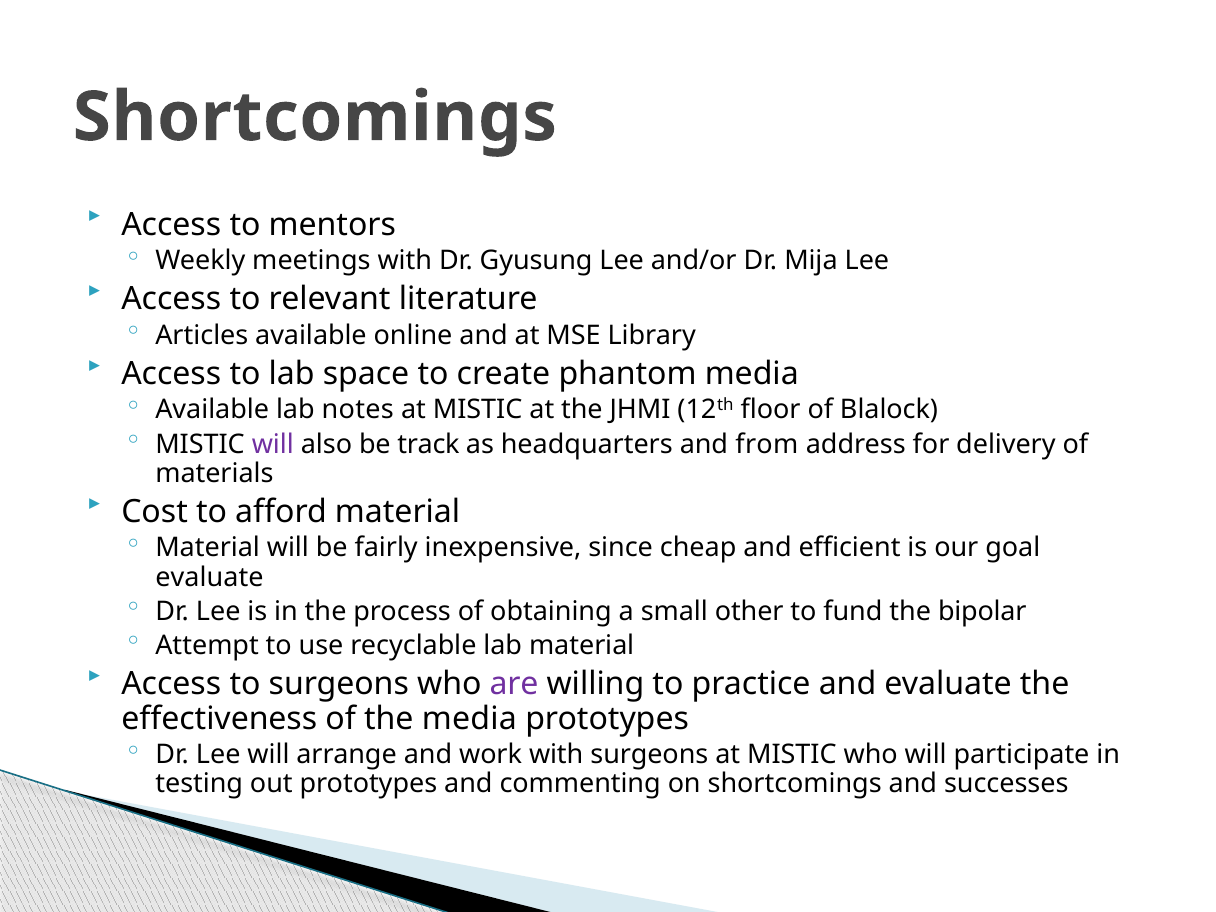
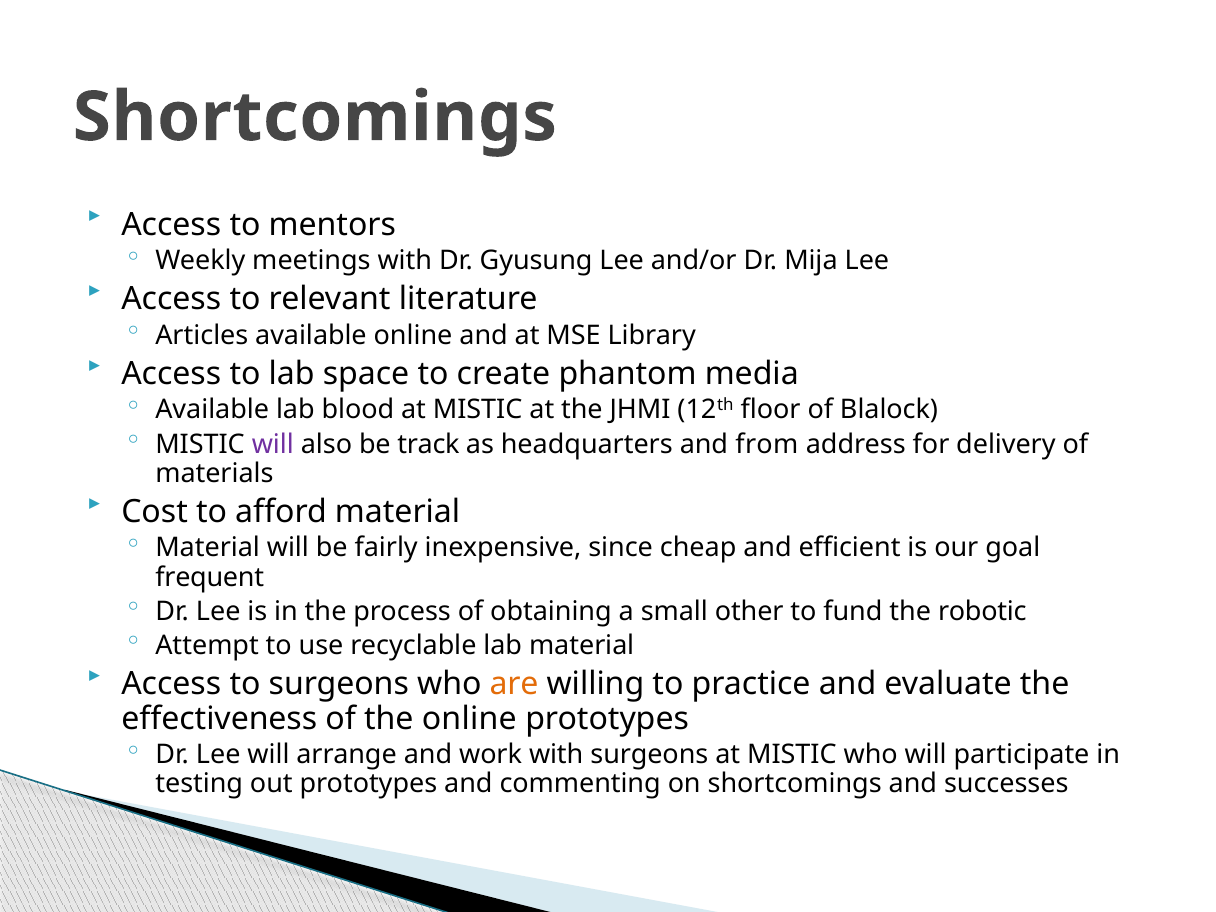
notes: notes -> blood (358, 410)
evaluate: evaluate -> frequent (210, 577)
bipolar: bipolar -> robotic (982, 611)
are colour: purple -> orange (514, 684)
the media: media -> online (469, 718)
